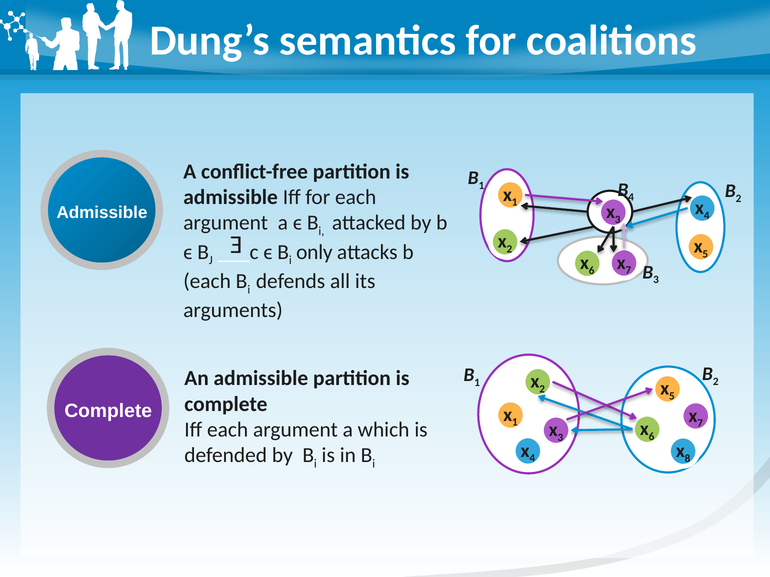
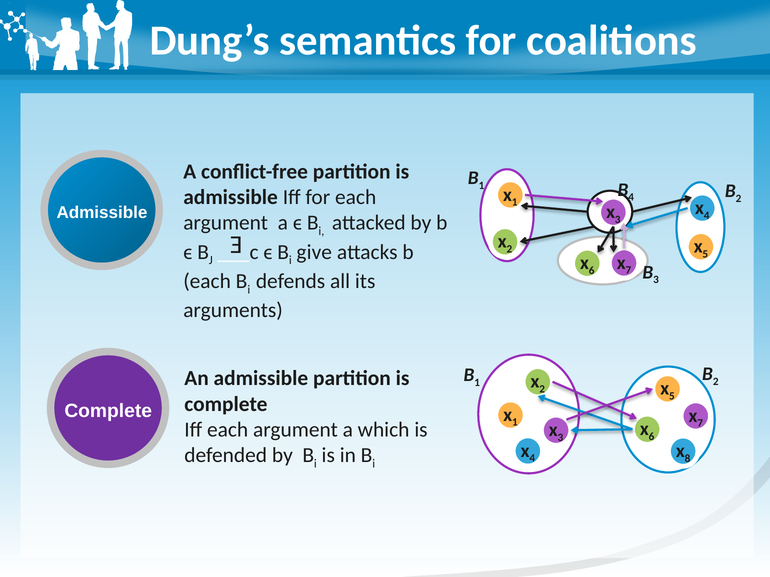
only: only -> give (314, 252)
